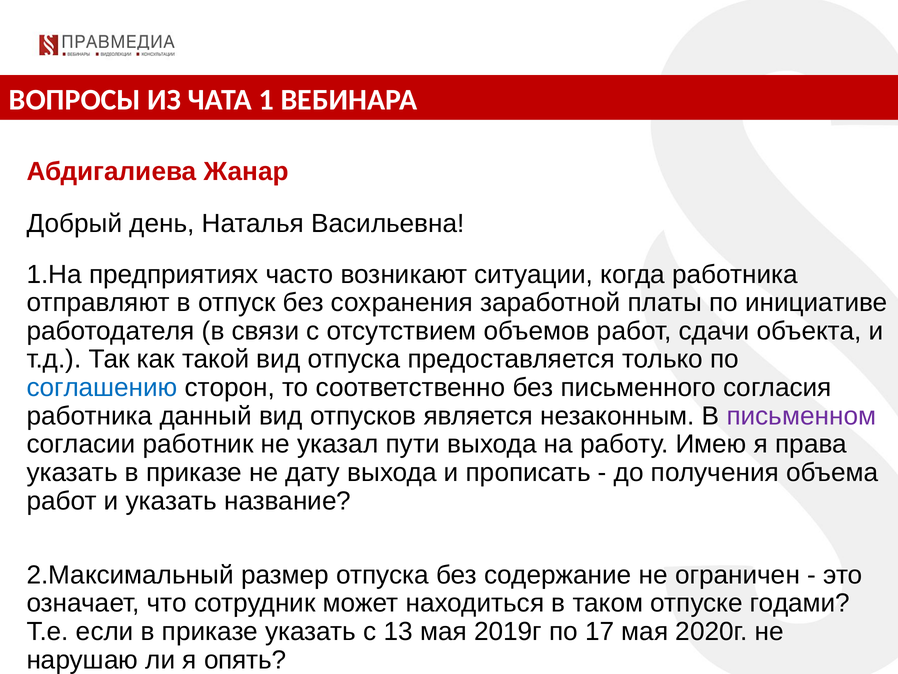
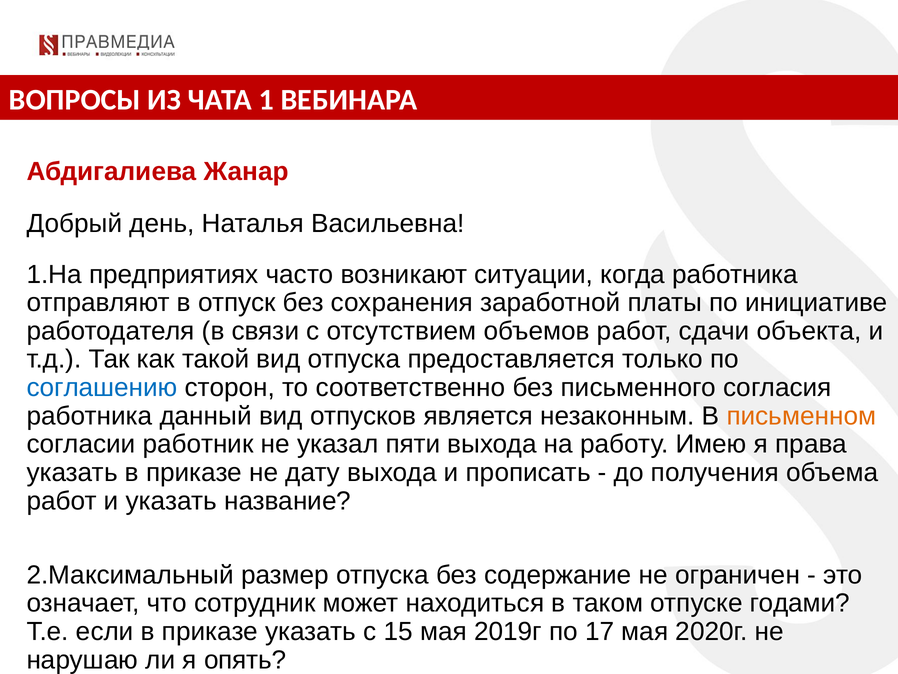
письменном colour: purple -> orange (801, 416)
пути: пути -> пяти (413, 444)
13: 13 -> 15 (398, 631)
